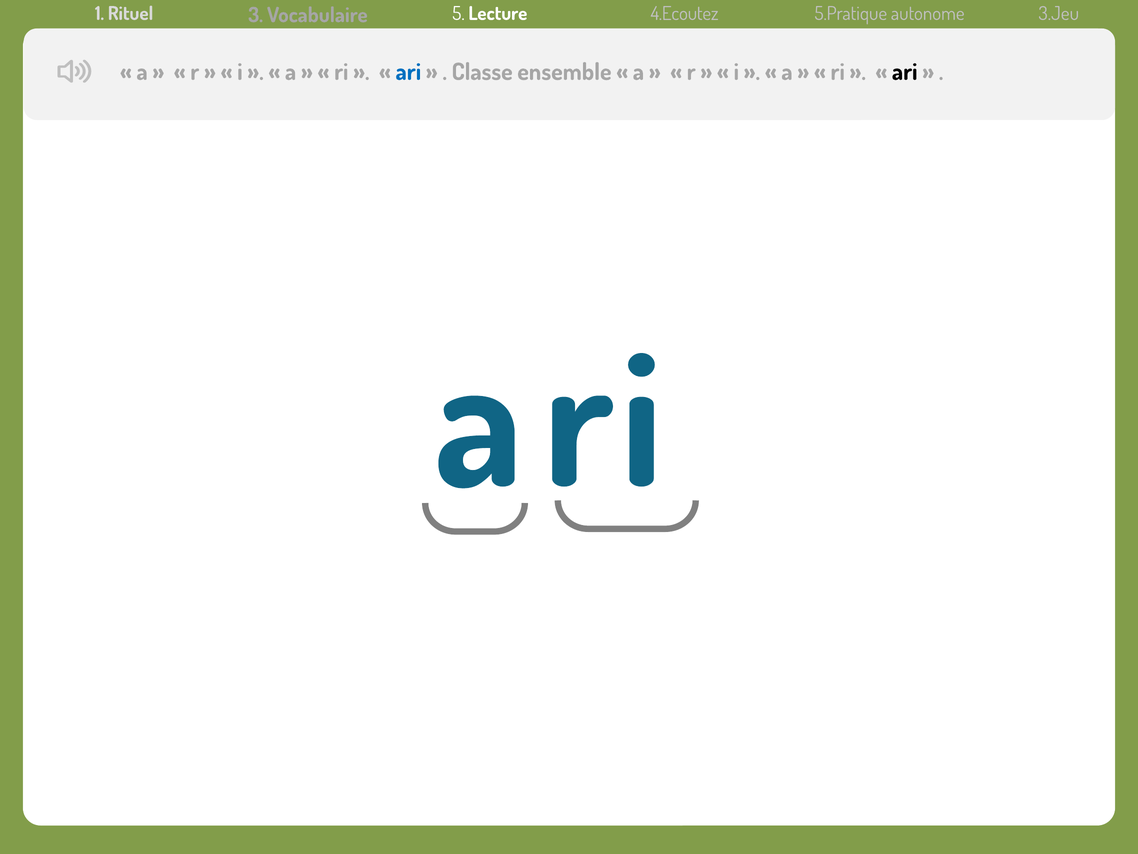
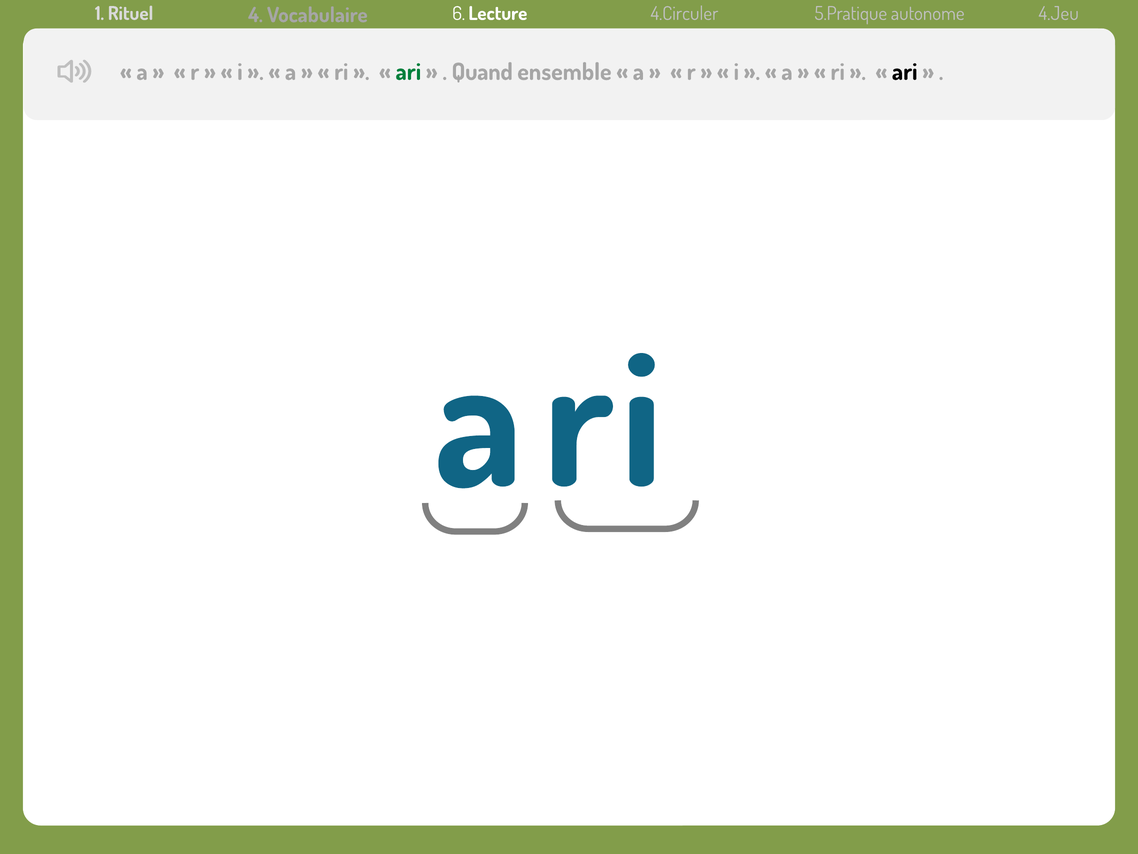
3: 3 -> 4 (256, 15)
5: 5 -> 6 (459, 14)
4.Ecoutez: 4.Ecoutez -> 4.Circuler (684, 14)
3.Jeu: 3.Jeu -> 4.Jeu (1059, 14)
ari colour: blue -> green (408, 72)
Classe: Classe -> Quand (482, 72)
